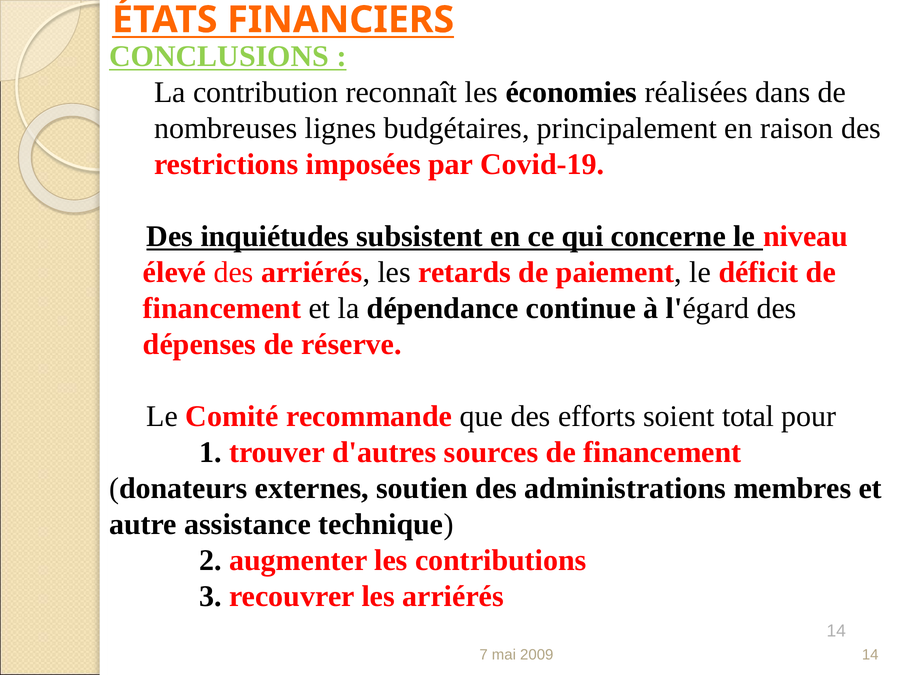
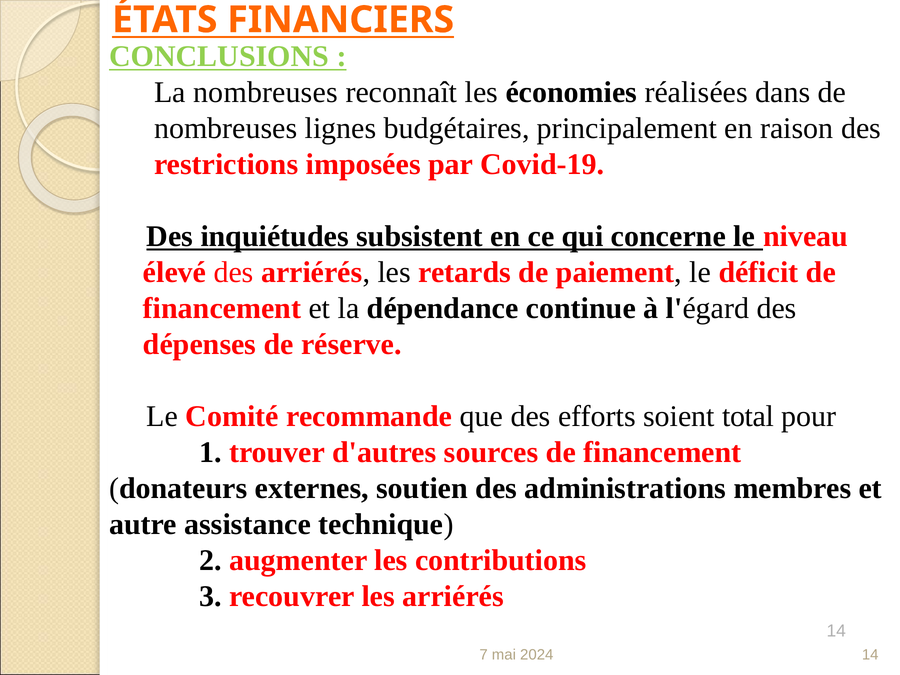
La contribution: contribution -> nombreuses (266, 92)
2009: 2009 -> 2024 (537, 655)
